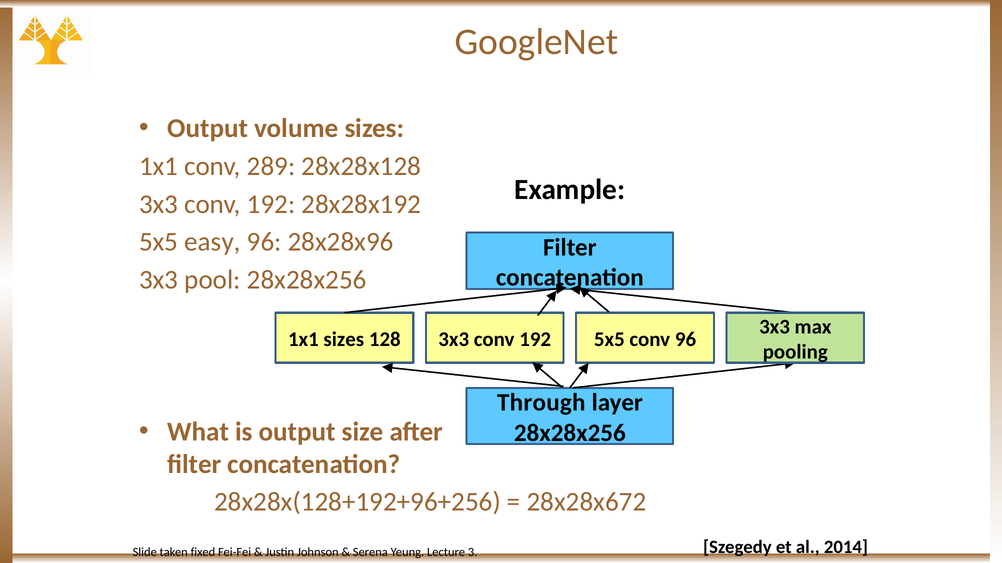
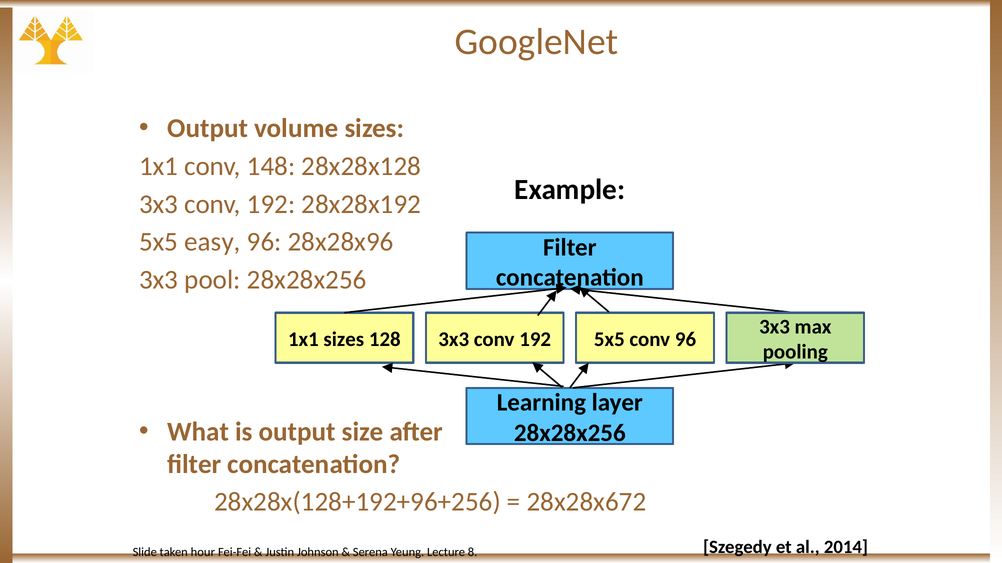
289: 289 -> 148 (271, 166)
Through: Through -> Learning (541, 403)
fixed: fixed -> hour (203, 553)
3: 3 -> 8 (473, 553)
